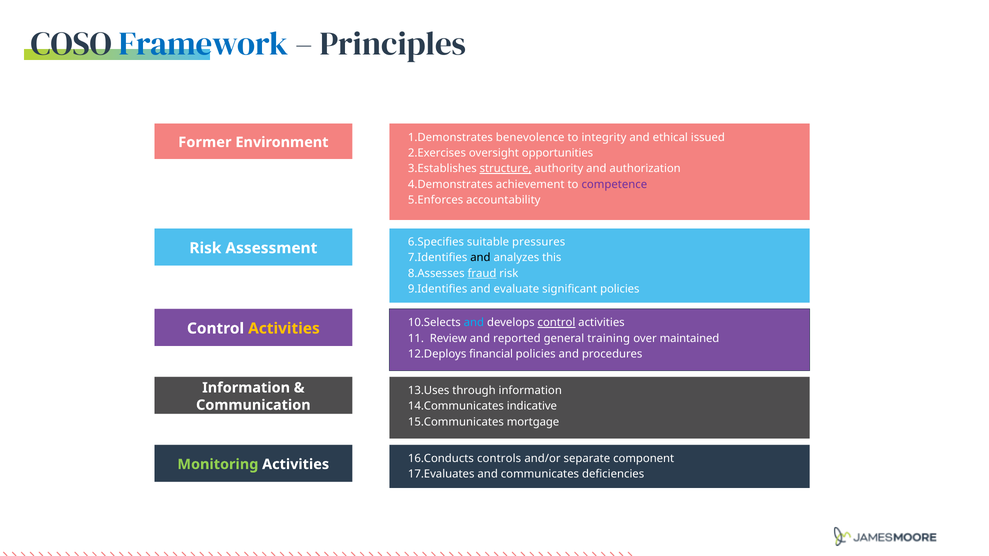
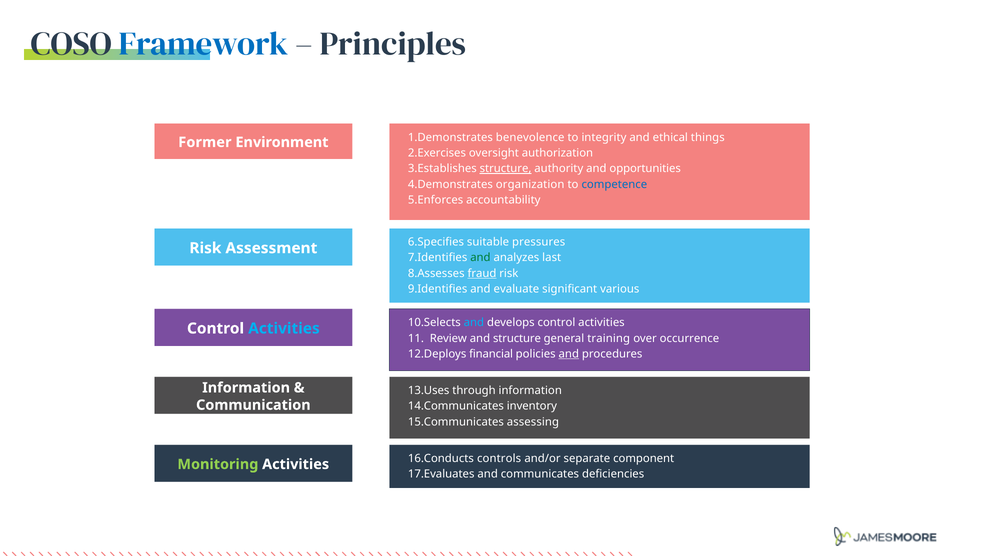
issued: issued -> things (708, 137)
opportunities: opportunities -> authorization (557, 153)
authorization: authorization -> opportunities (645, 169)
achievement: achievement -> organization (530, 184)
competence colour: purple -> blue (614, 184)
and colour: black -> green (480, 258)
this: this -> last (552, 258)
significant policies: policies -> various (620, 289)
control underline: present -> none (556, 323)
Activities colour: yellow -> light blue (284, 329)
and reported: reported -> structure (517, 339)
maintained: maintained -> occurrence (689, 339)
and underline: none -> present (569, 354)
indicative: indicative -> inventory (532, 406)
mortgage: mortgage -> assessing (533, 422)
